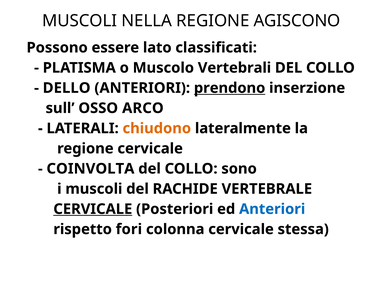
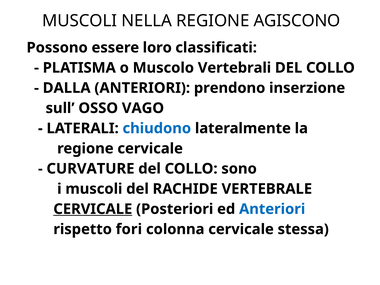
lato: lato -> loro (157, 48)
DELLO: DELLO -> DALLA (67, 88)
prendono underline: present -> none (230, 88)
ARCO: ARCO -> VAGO (143, 108)
chiudono colour: orange -> blue (157, 128)
COINVOLTA: COINVOLTA -> CURVATURE (90, 169)
